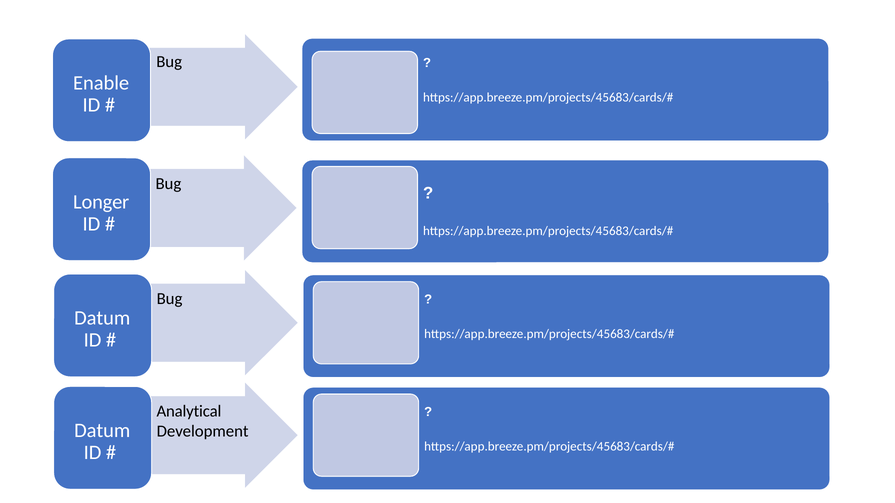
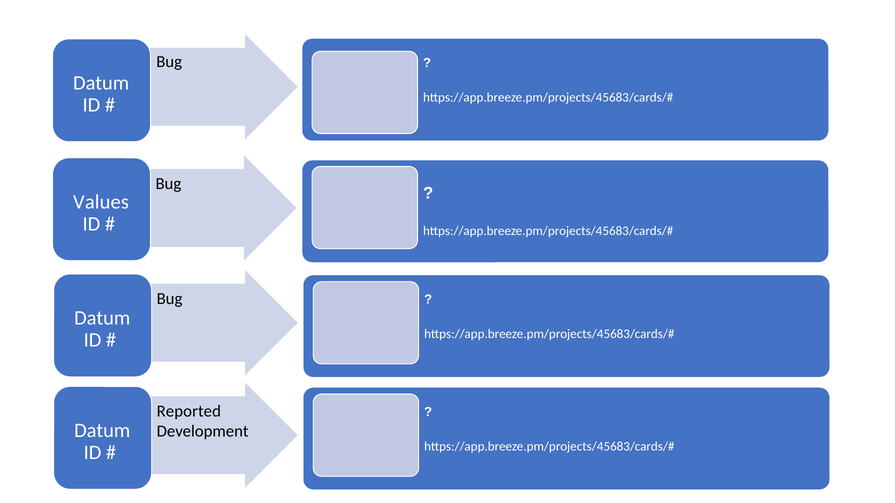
Enable: Enable -> Datum (101, 83)
Longer: Longer -> Values (101, 202)
Analytical: Analytical -> Reported (189, 411)
